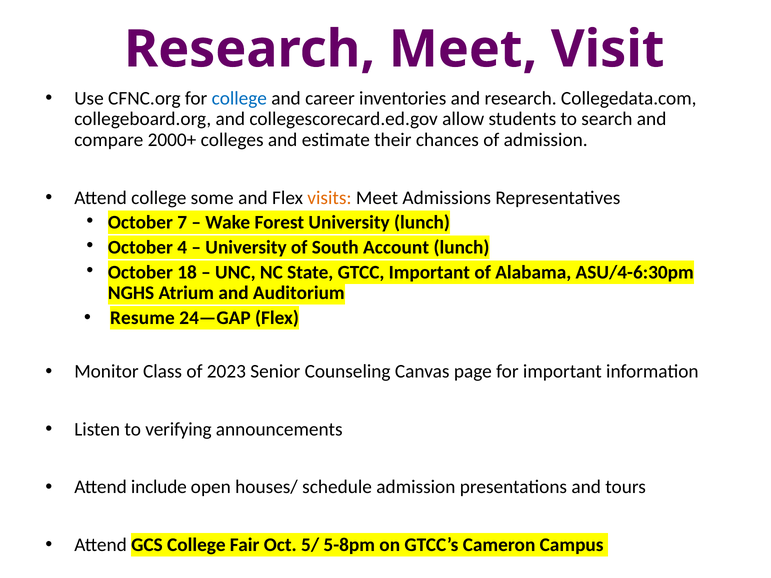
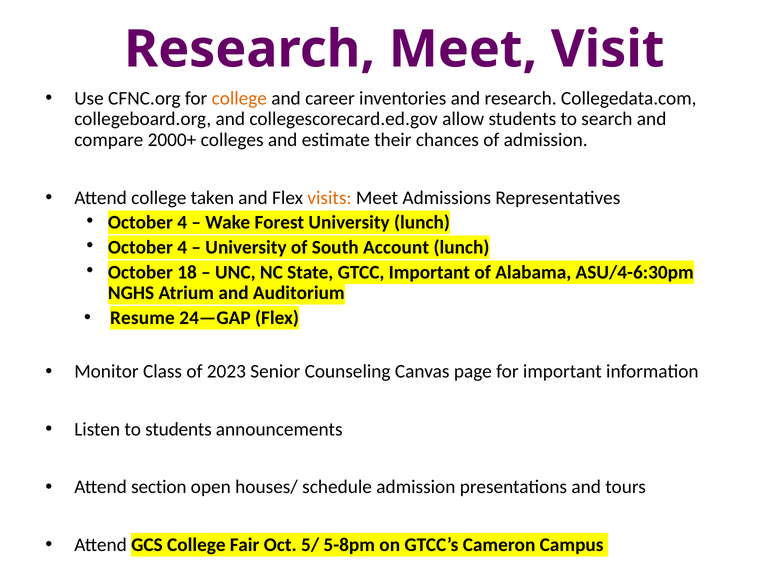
college colour: blue -> orange (239, 98)
some: some -> taken (212, 198)
7: 7 -> 4 (182, 223)
to verifying: verifying -> students (178, 430)
include: include -> section (159, 487)
